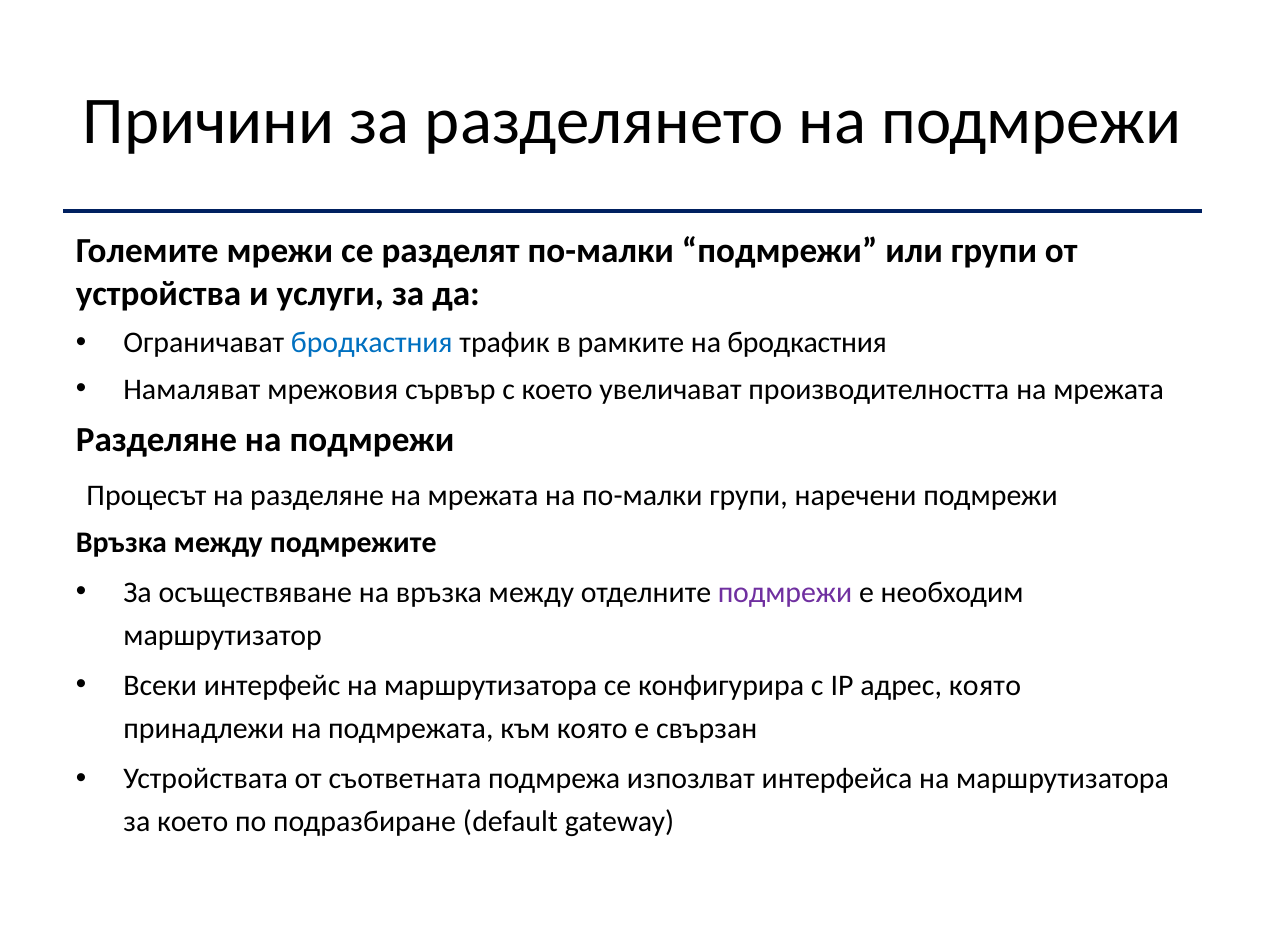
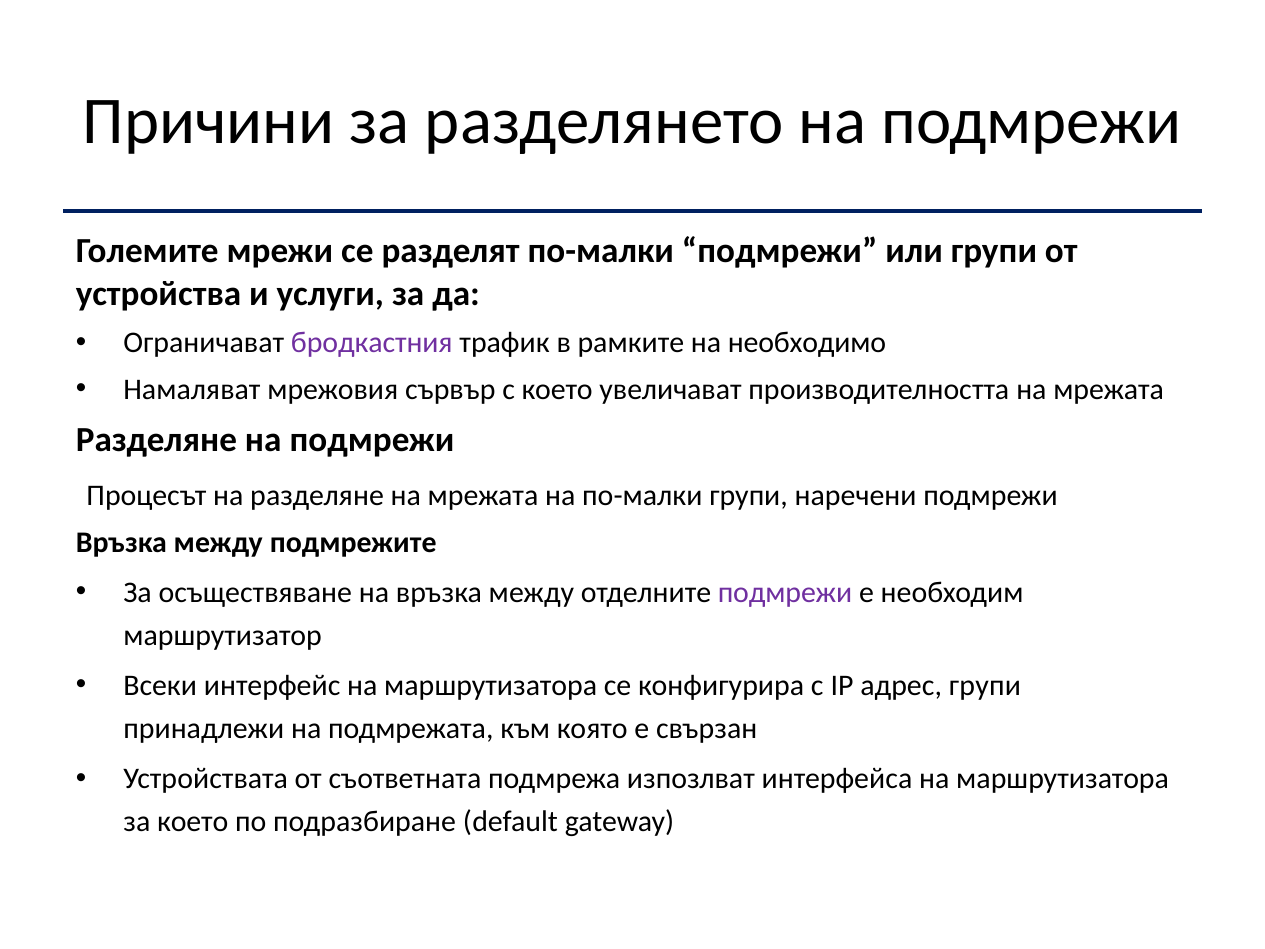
бродкастния colour: blue -> purple (372, 343)
на бродкастния: бродкастния -> необходимо (807, 343)
адрес която: която -> групи (985, 685)
